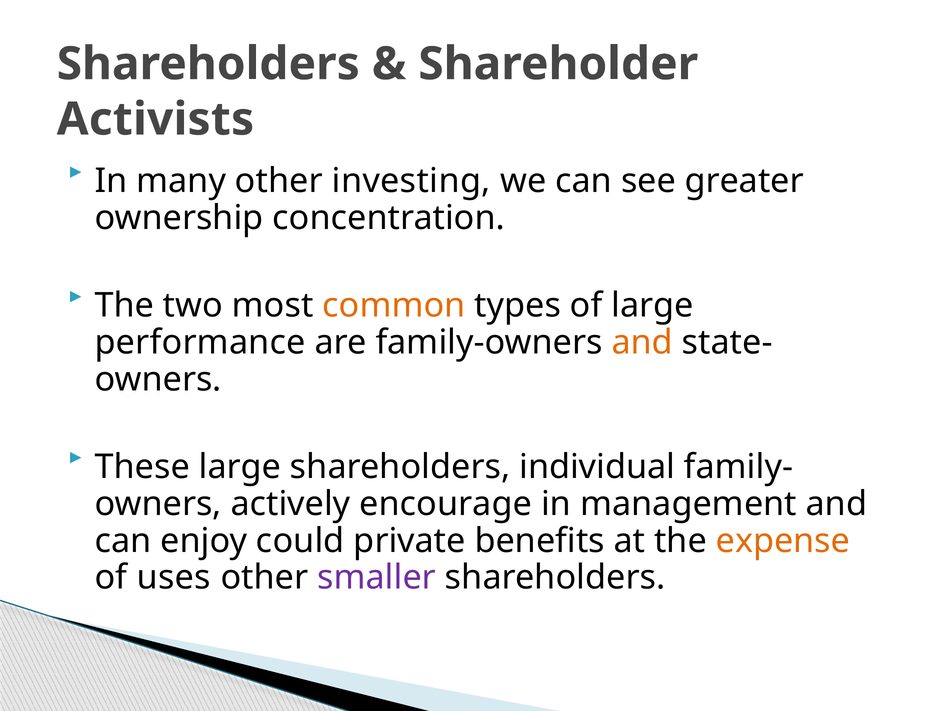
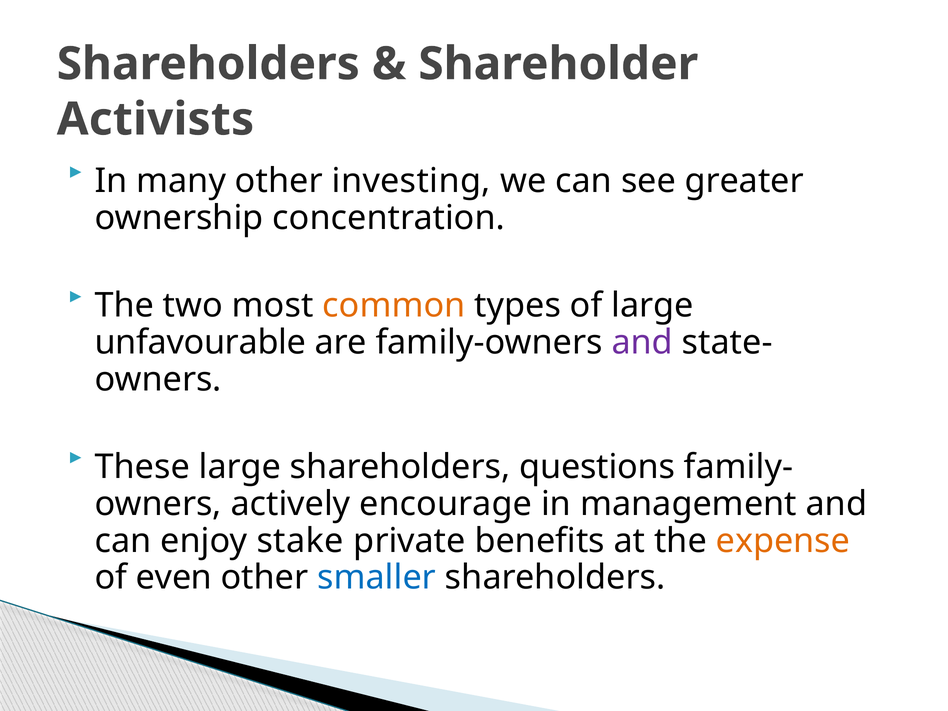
performance: performance -> unfavourable (200, 342)
and colour: orange -> purple (642, 342)
individual: individual -> questions (597, 467)
could: could -> stake (300, 541)
uses: uses -> even (174, 578)
smaller colour: purple -> blue (377, 578)
